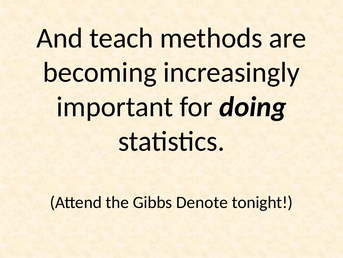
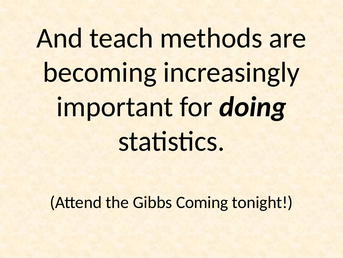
Denote: Denote -> Coming (202, 202)
